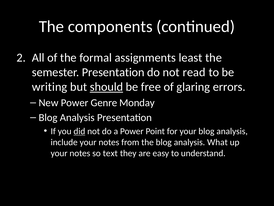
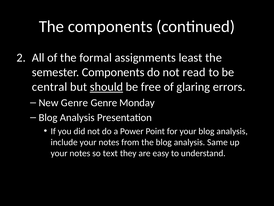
semester Presentation: Presentation -> Components (113, 72)
writing: writing -> central (50, 87)
New Power: Power -> Genre (75, 102)
did underline: present -> none (79, 131)
What: What -> Same (217, 142)
